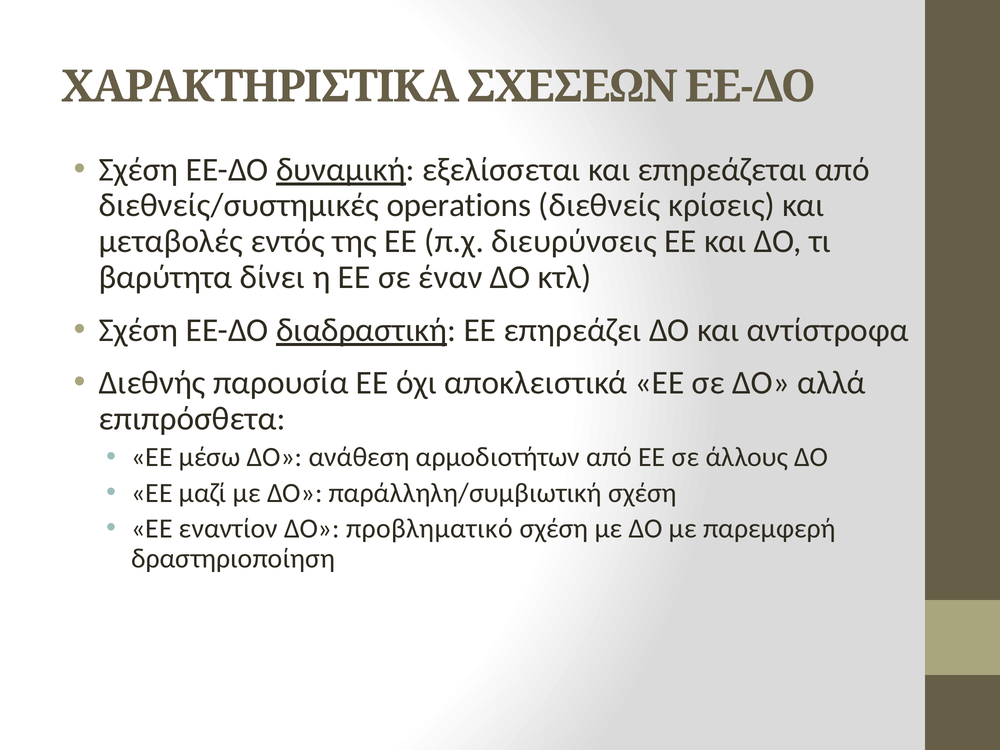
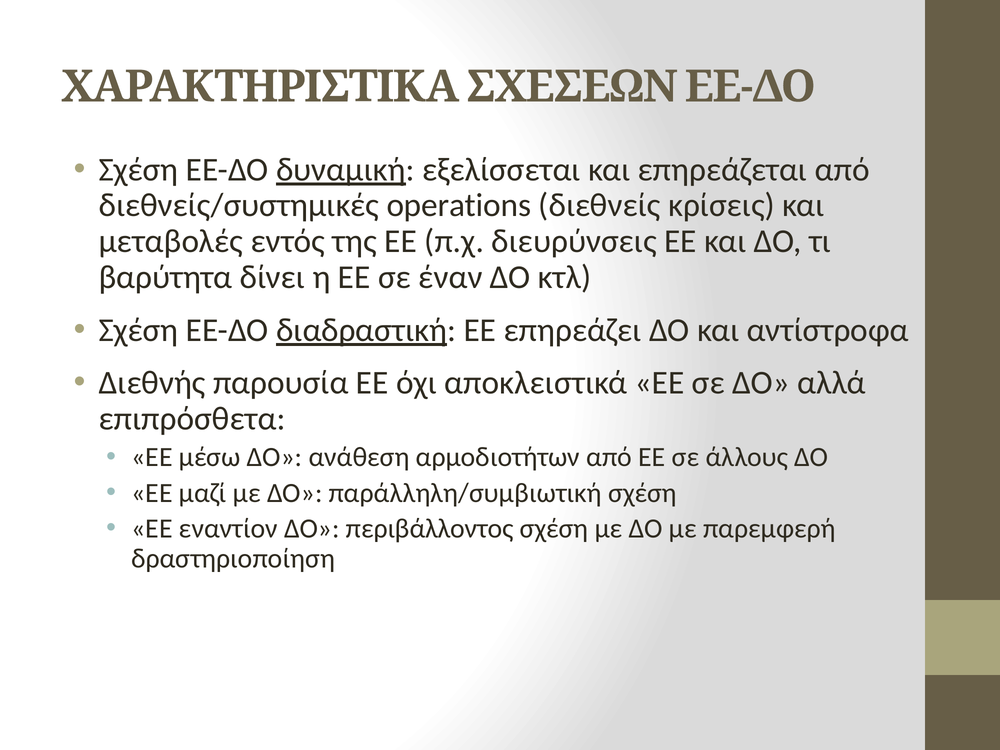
προβληματικό: προβληματικό -> περιβάλλοντος (430, 528)
